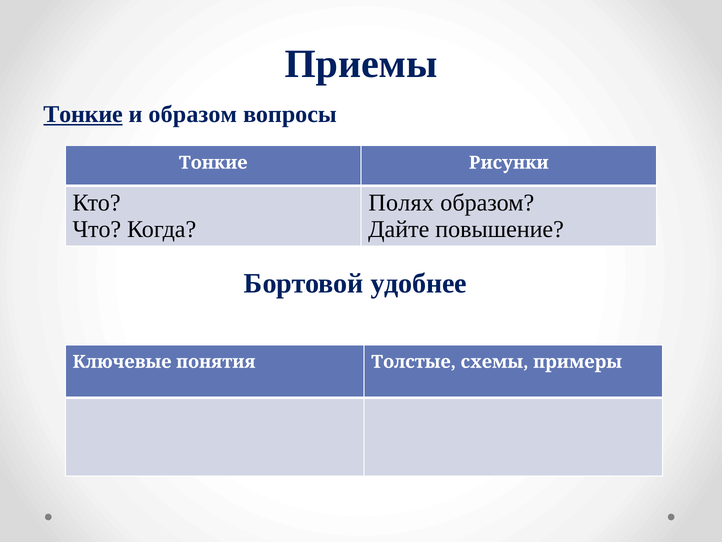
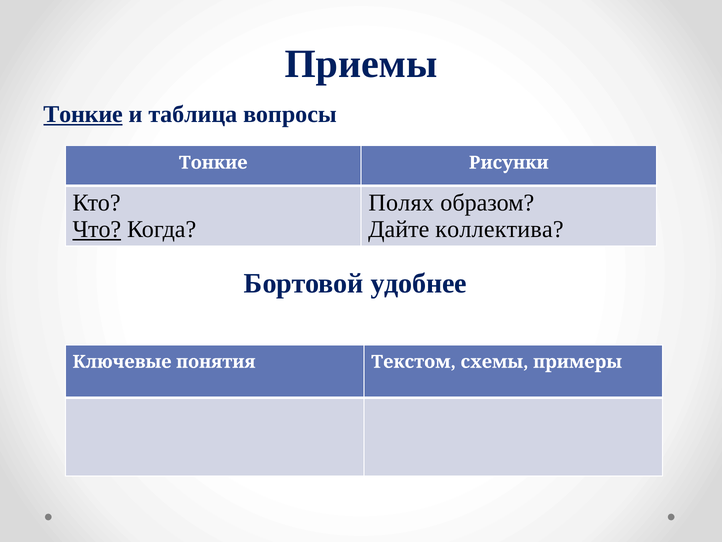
и образом: образом -> таблица (193, 114)
Что underline: none -> present (97, 229)
повышение: повышение -> коллектива (499, 229)
Толстые: Толстые -> Текстом (413, 362)
